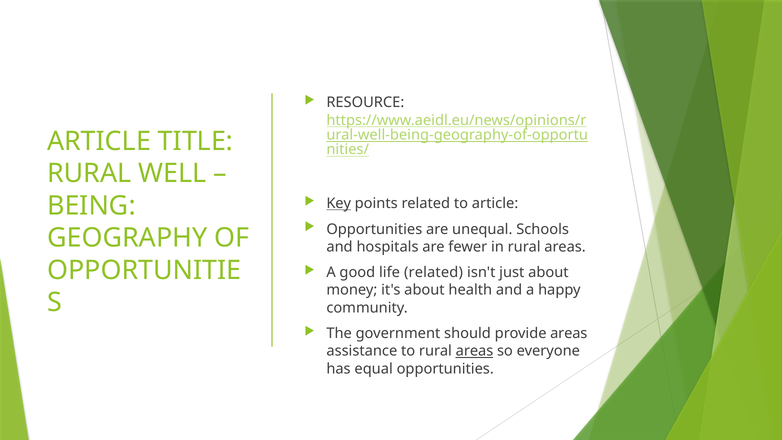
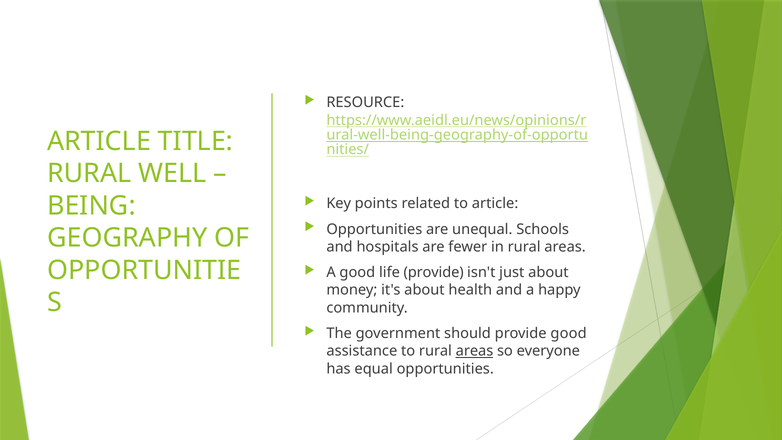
Key underline: present -> none (339, 203)
life related: related -> provide (434, 272)
provide areas: areas -> good (569, 333)
